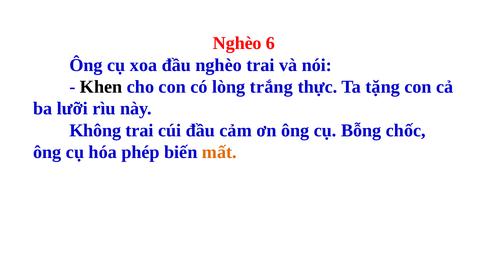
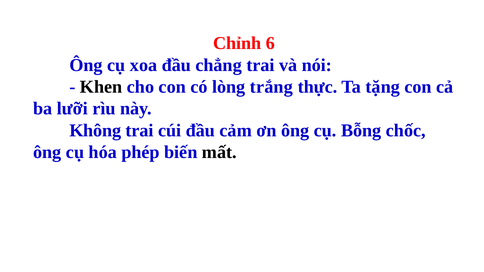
Nghèo: Nghèo -> Chỉnh (237, 43)
đầu nghèo: nghèo -> chẳng (219, 65)
mất colour: orange -> black (219, 152)
